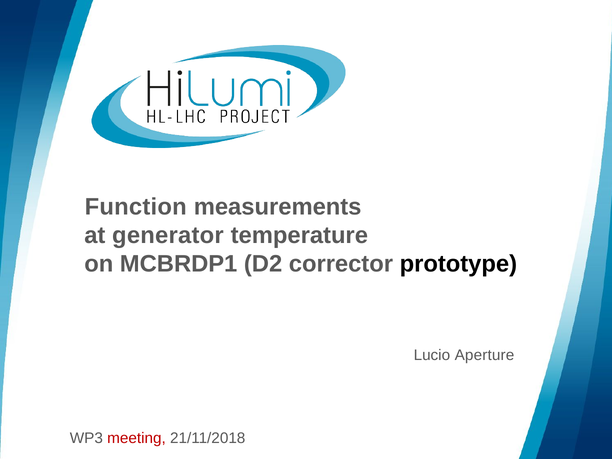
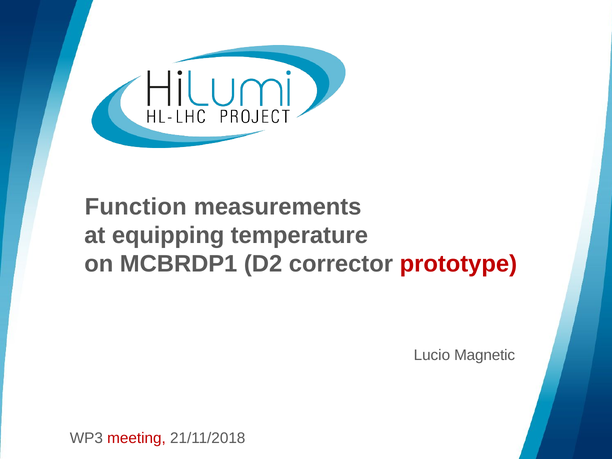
generator: generator -> equipping (168, 235)
prototype colour: black -> red (458, 264)
Aperture: Aperture -> Magnetic (485, 355)
